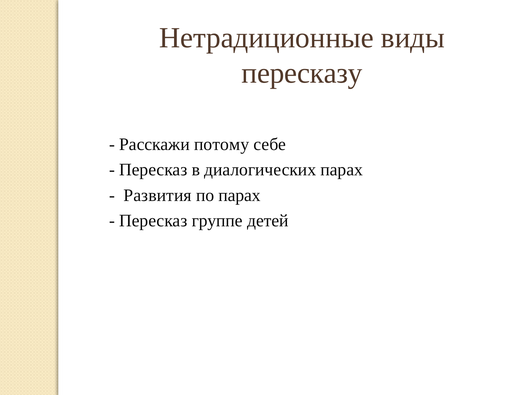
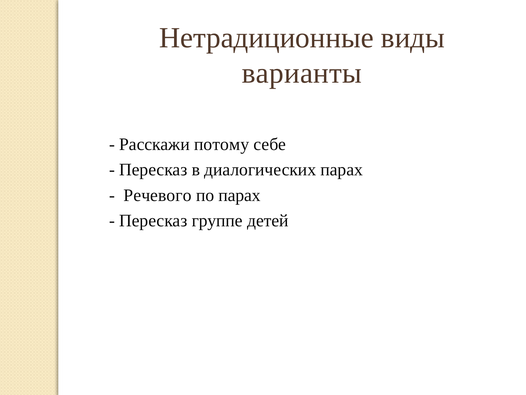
пересказу: пересказу -> варианты (302, 73)
Развития: Развития -> Речевого (158, 195)
